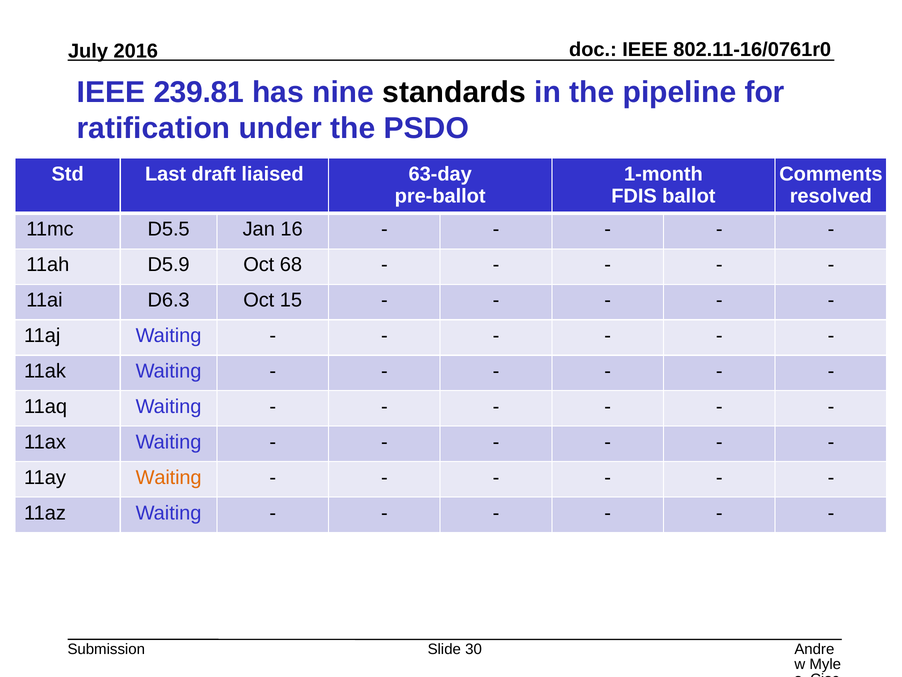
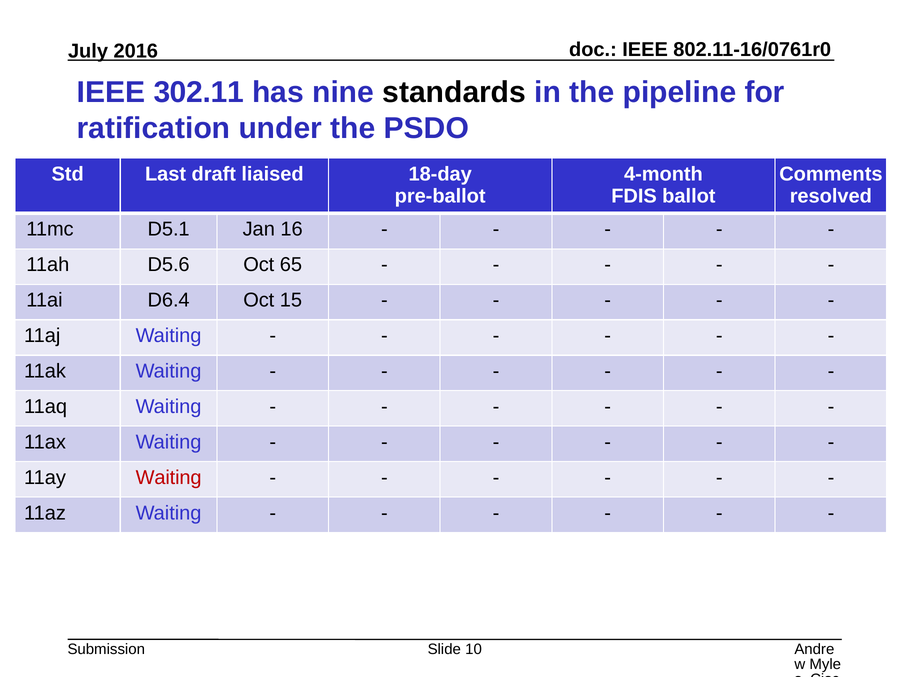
239.81: 239.81 -> 302.11 (199, 92)
63-day: 63-day -> 18-day (440, 174)
1-month: 1-month -> 4-month (663, 174)
D5.5: D5.5 -> D5.1 (169, 229)
D5.9: D5.9 -> D5.6 (169, 265)
68: 68 -> 65 (291, 265)
D6.3: D6.3 -> D6.4 (169, 300)
Waiting colour: orange -> red (169, 477)
30: 30 -> 10 (474, 649)
